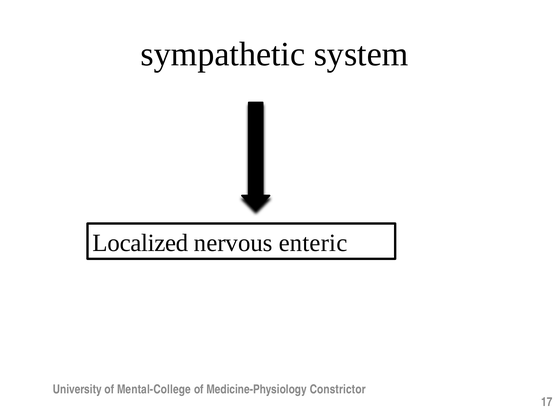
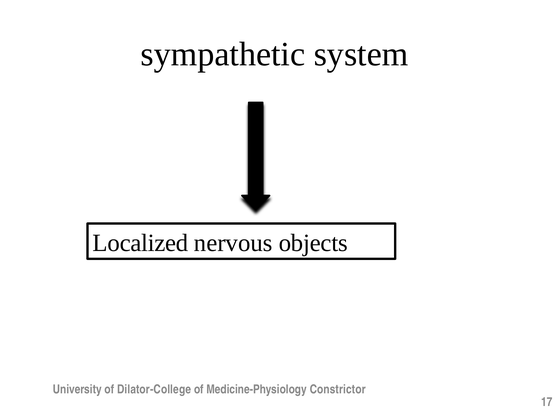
enteric: enteric -> objects (313, 243)
Mental-College: Mental-College -> Dilator-College (154, 389)
